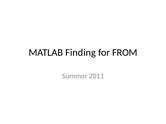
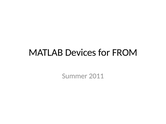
Finding: Finding -> Devices (81, 53)
